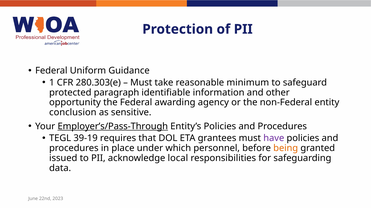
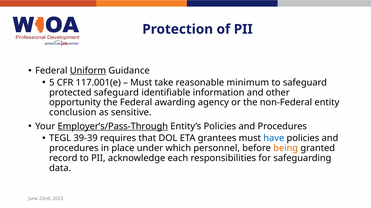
Uniform underline: none -> present (88, 71)
1: 1 -> 5 (52, 83)
280.303(e: 280.303(e -> 117.001(e (98, 83)
protected paragraph: paragraph -> safeguard (116, 93)
39-19: 39-19 -> 39-39 (86, 139)
have colour: purple -> blue (274, 139)
issued: issued -> record (63, 159)
local: local -> each (178, 159)
